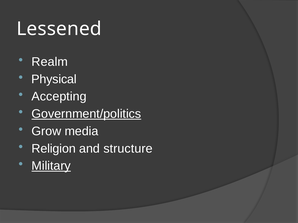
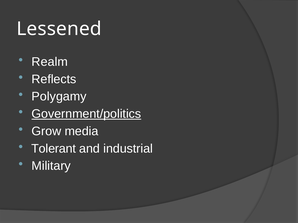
Physical: Physical -> Reflects (54, 79)
Accepting: Accepting -> Polygamy (59, 97)
Religion: Religion -> Tolerant (54, 149)
structure: structure -> industrial (128, 149)
Military underline: present -> none (51, 166)
